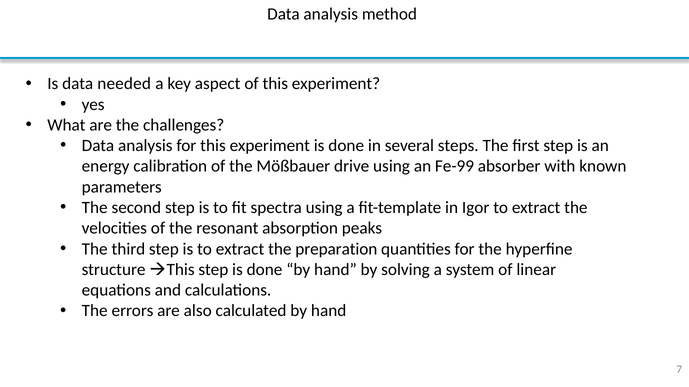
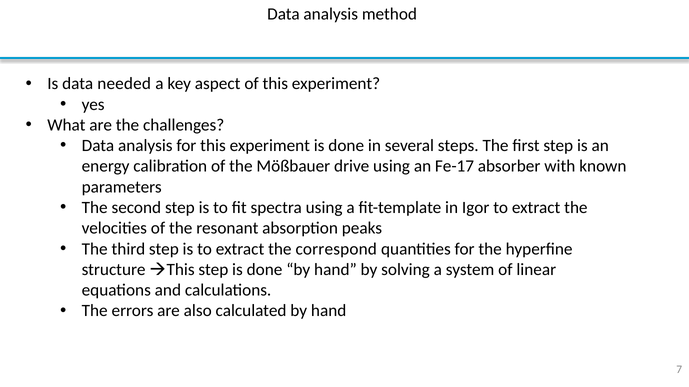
Fe-99: Fe-99 -> Fe-17 (454, 167)
preparation: preparation -> correspond (336, 249)
